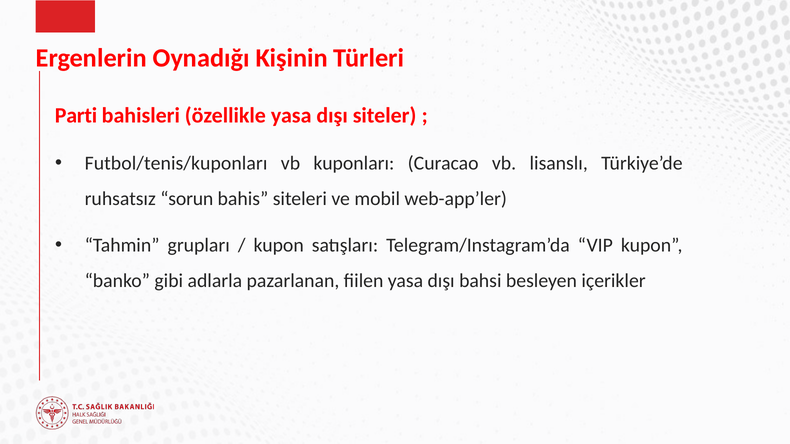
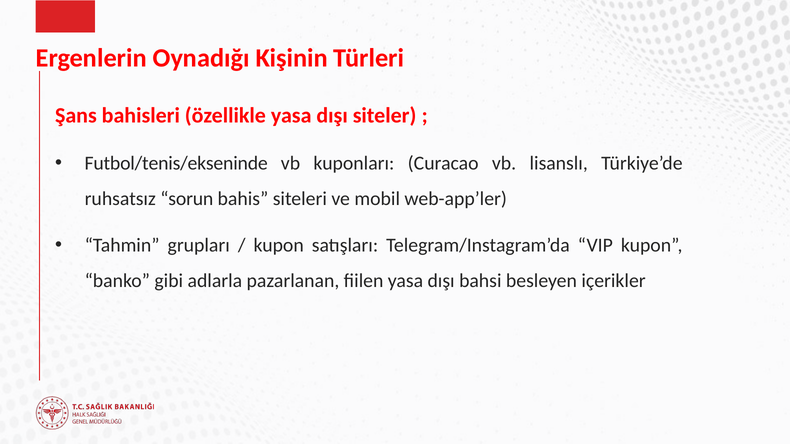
Parti: Parti -> Şans (76, 116)
Futbol/tenis/kuponları: Futbol/tenis/kuponları -> Futbol/tenis/ekseninde (176, 163)
